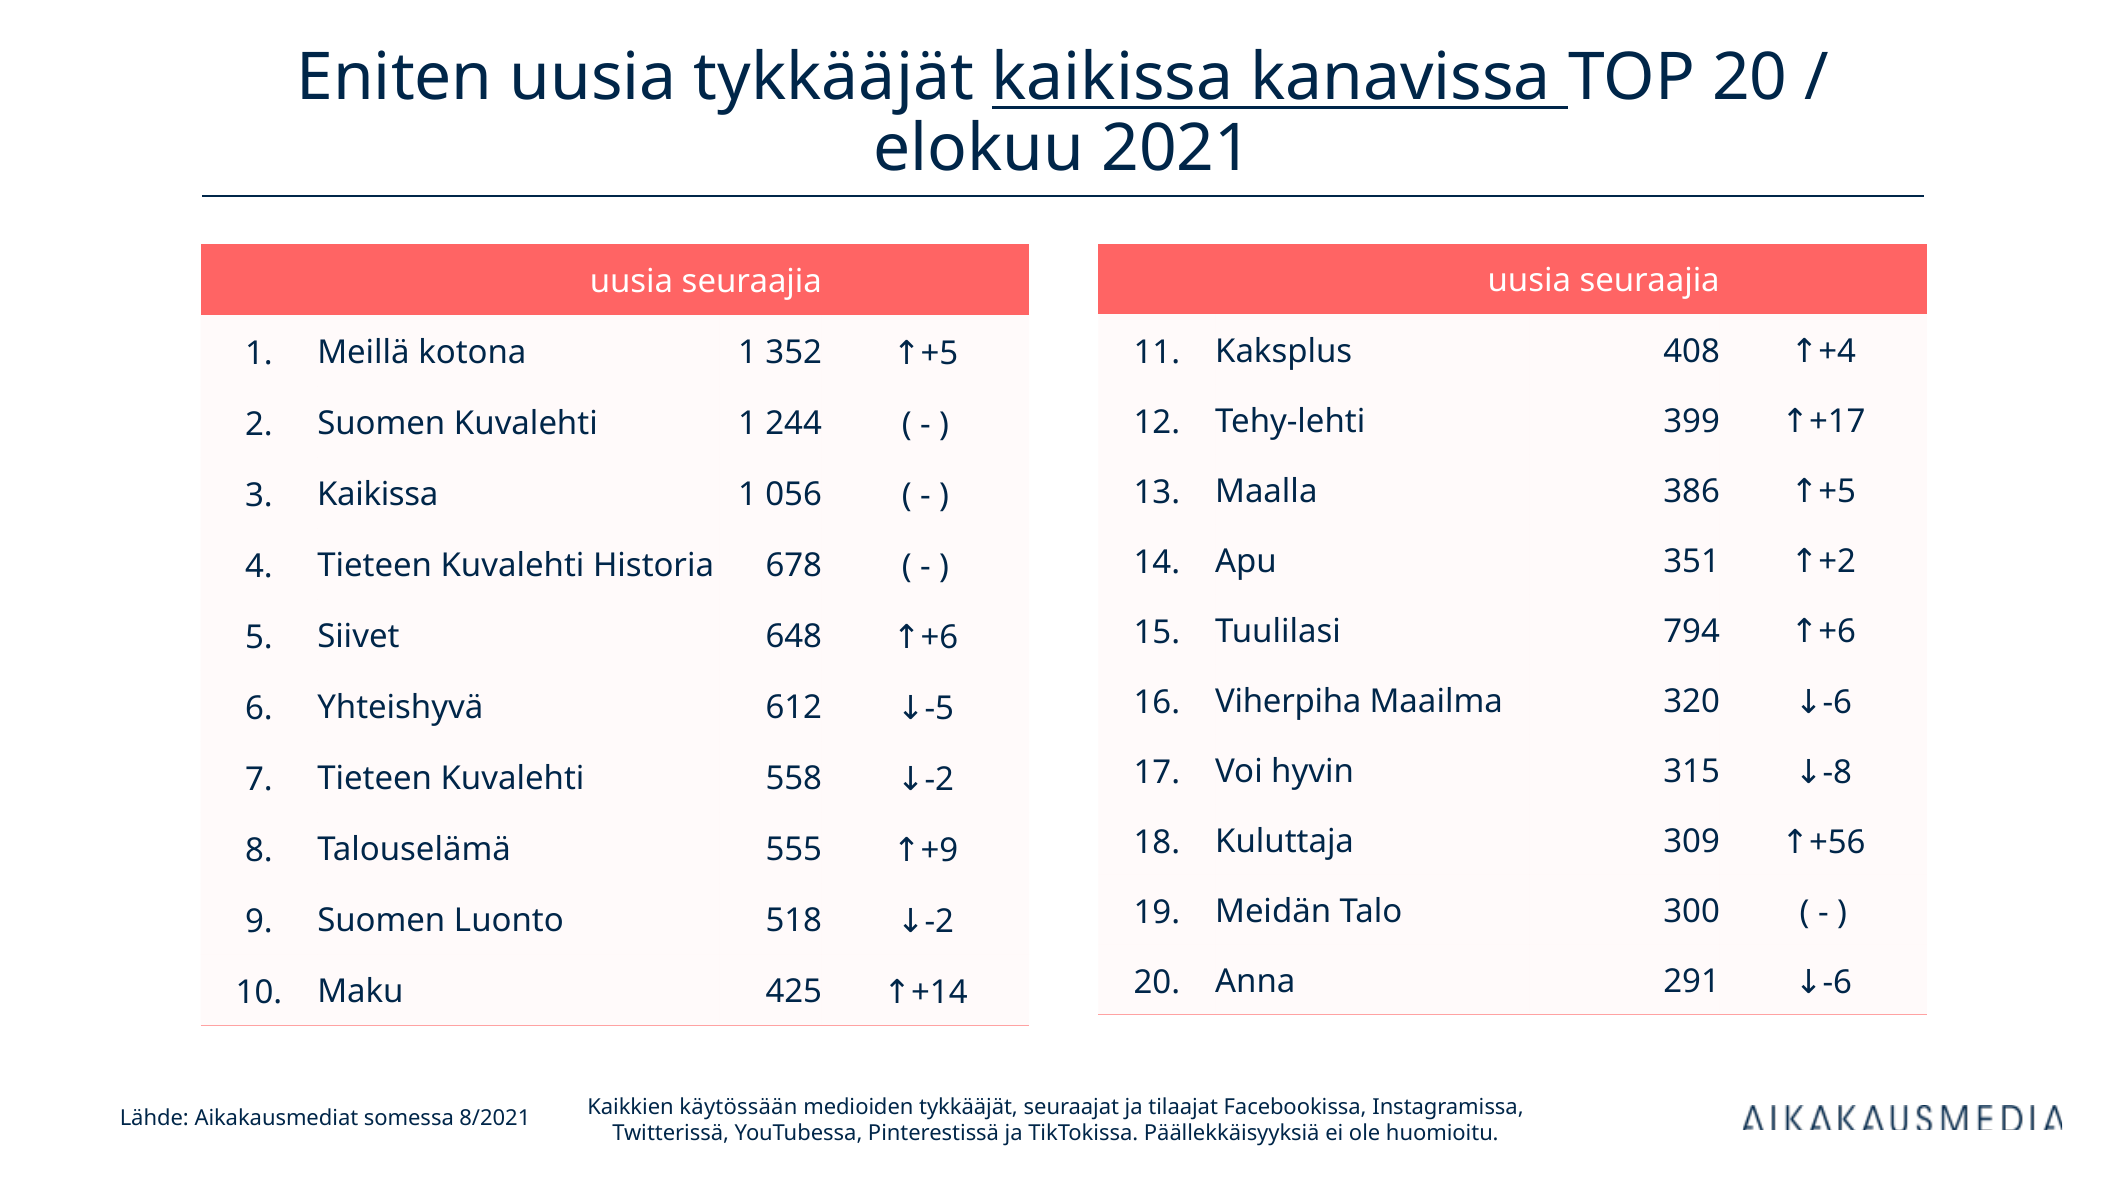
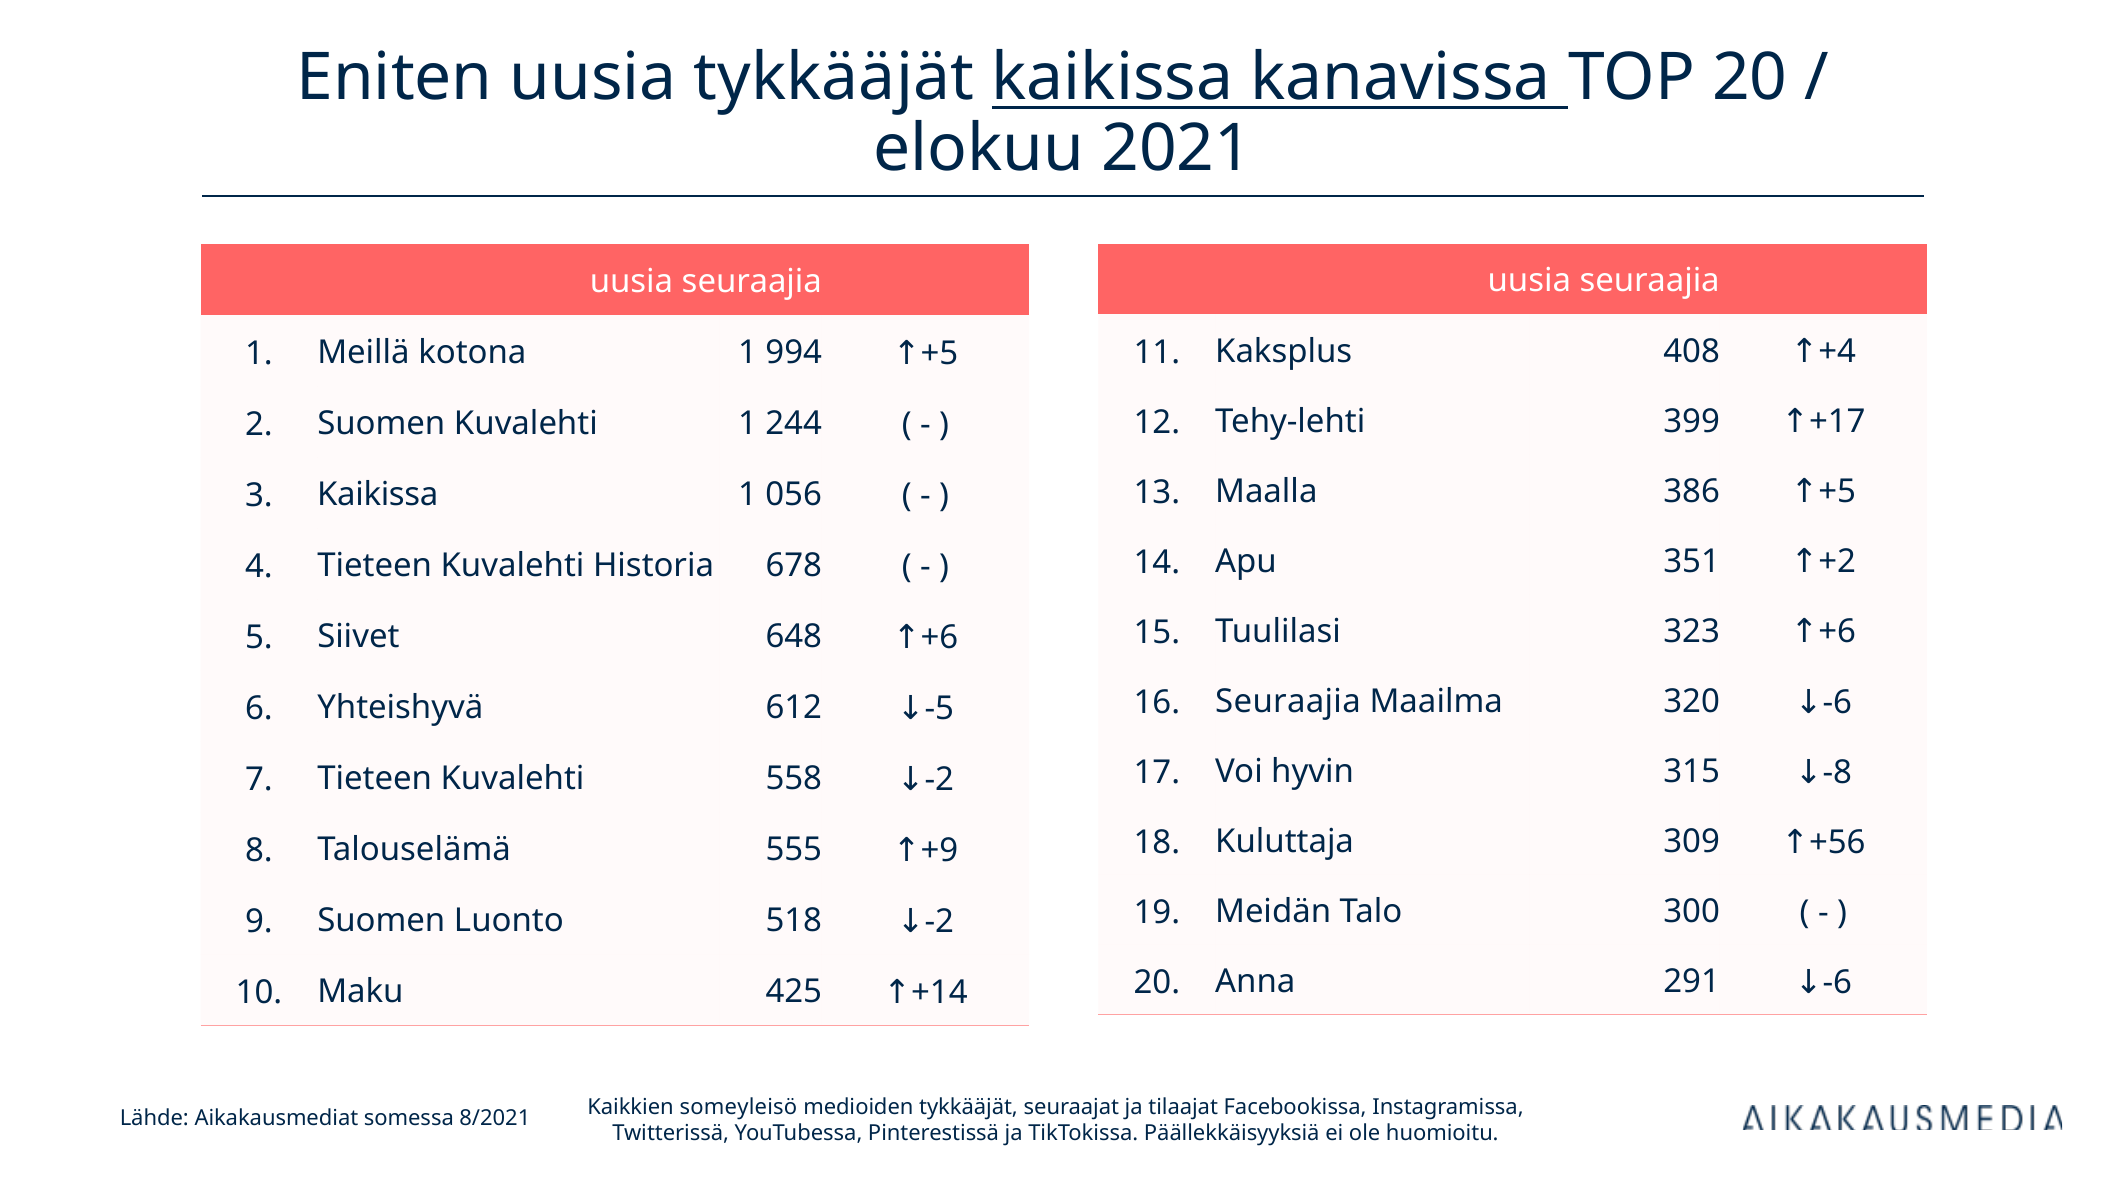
352: 352 -> 994 (794, 353)
794: 794 -> 323 (1692, 632)
16 Viherpiha: Viherpiha -> Seuraajia (1288, 702)
käytössään: käytössään -> someyleisö (738, 1107)
